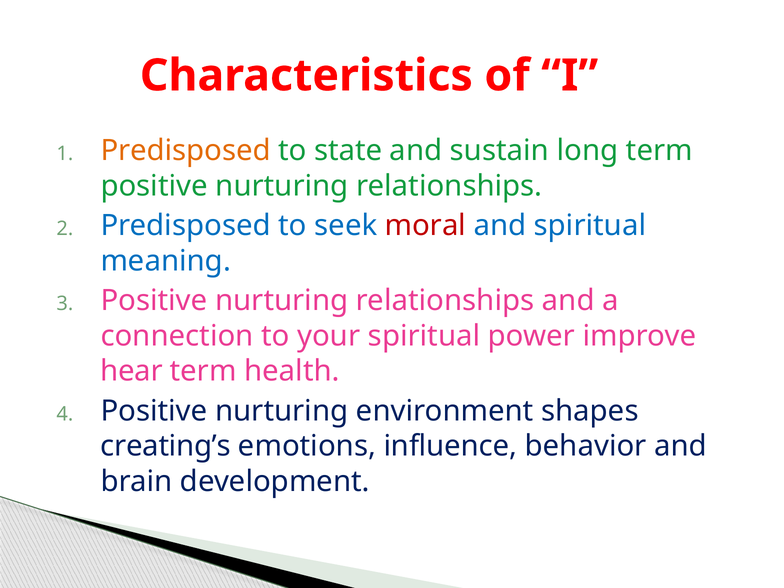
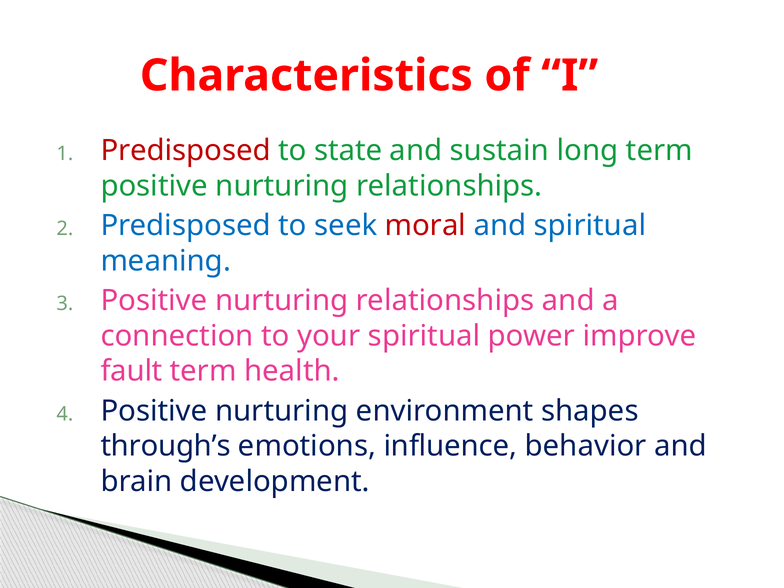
Predisposed colour: orange -> red (186, 151)
hear: hear -> fault (131, 371)
creating’s: creating’s -> through’s (166, 446)
